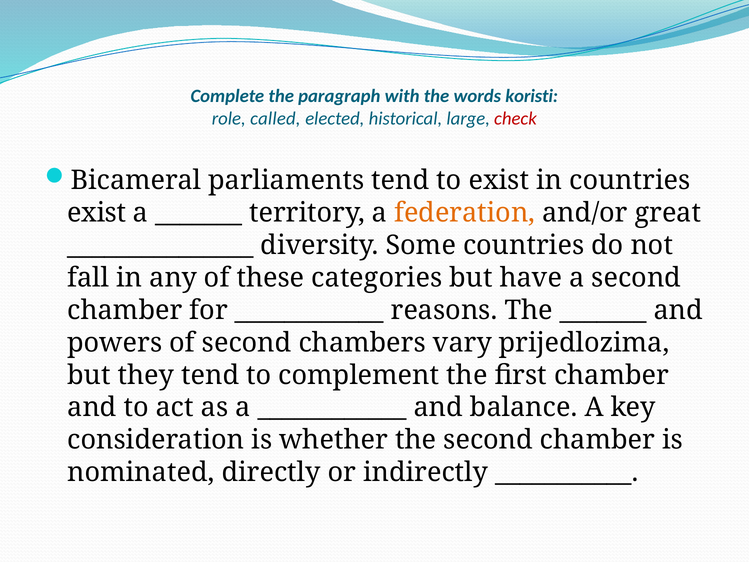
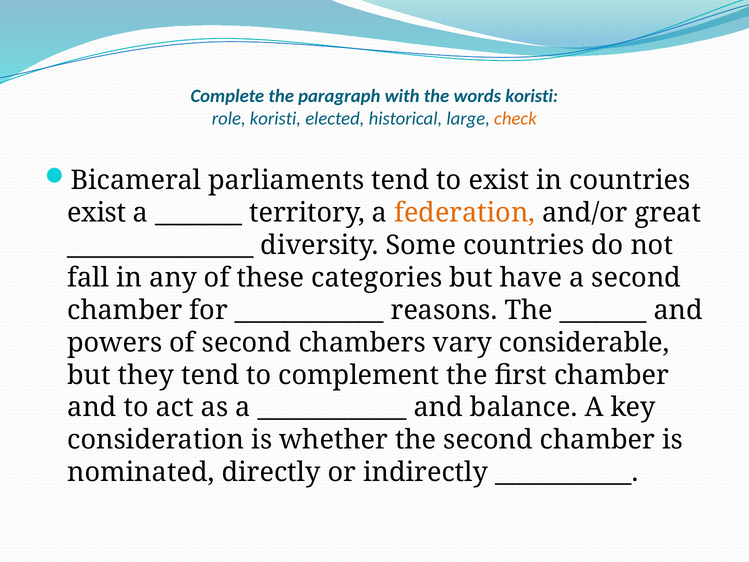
role called: called -> koristi (275, 119)
check colour: red -> orange (515, 119)
prijedlozima: prijedlozima -> considerable (584, 343)
